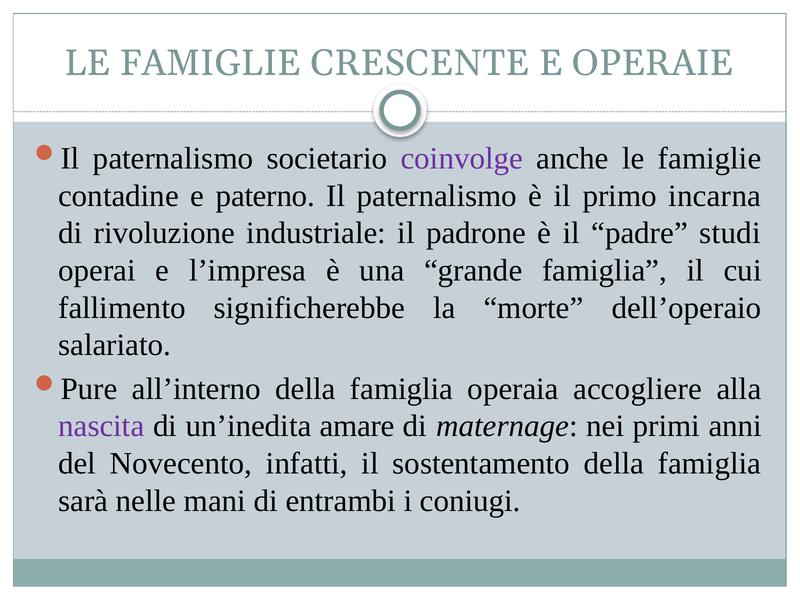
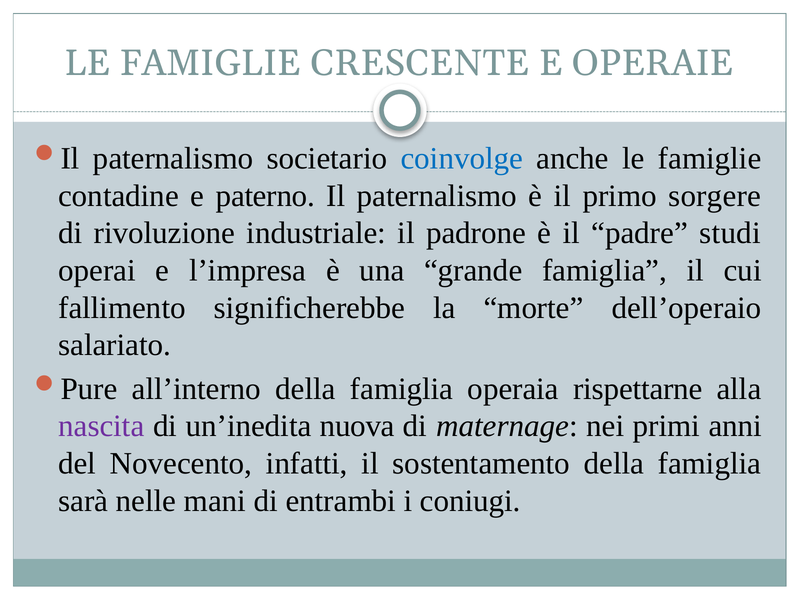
coinvolge colour: purple -> blue (462, 158)
incarna: incarna -> sorgere (715, 196)
accogliere: accogliere -> rispettarne (638, 389)
amare: amare -> nuova (357, 426)
